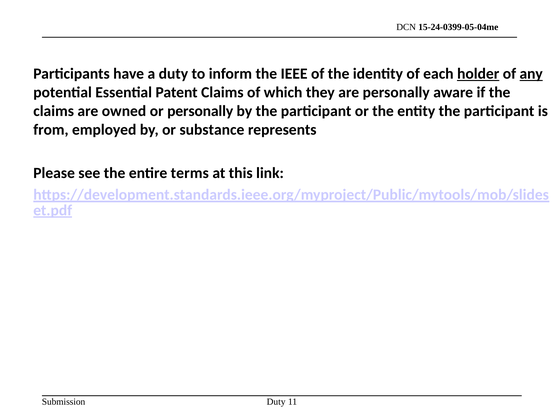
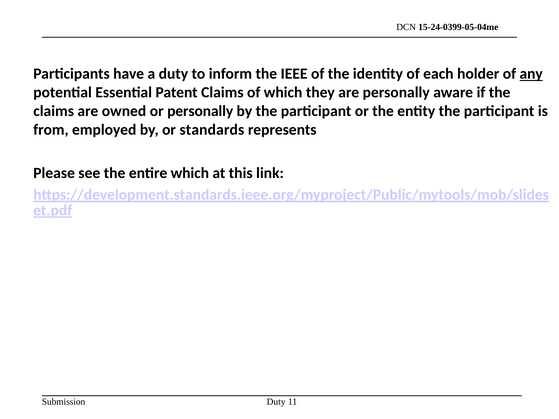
holder underline: present -> none (478, 74)
substance: substance -> standards (212, 130)
entire terms: terms -> which (190, 173)
